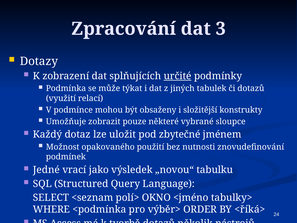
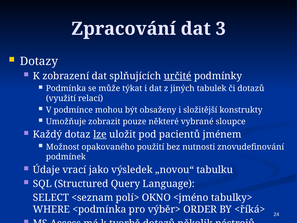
lze underline: none -> present (100, 134)
zbytečné: zbytečné -> pacientů (180, 134)
Jedné: Jedné -> Údaje (46, 170)
